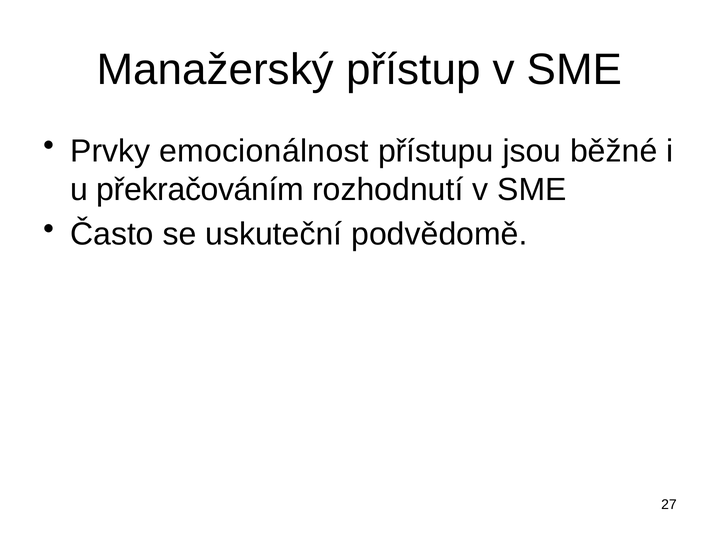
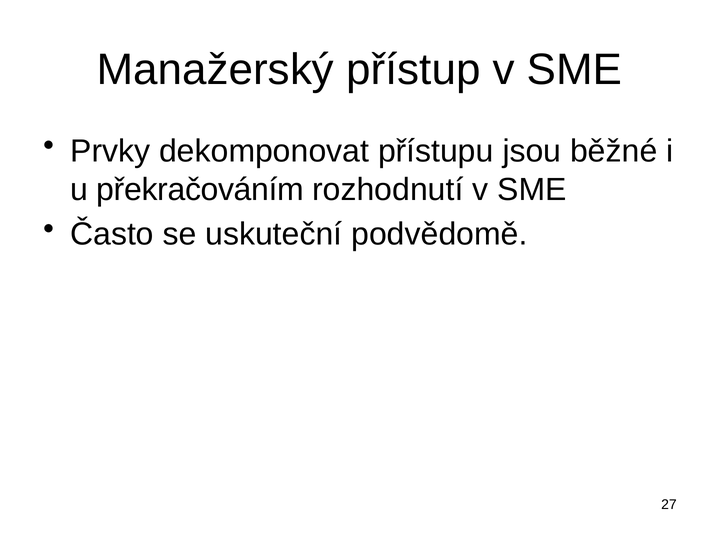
emocionálnost: emocionálnost -> dekomponovat (264, 151)
